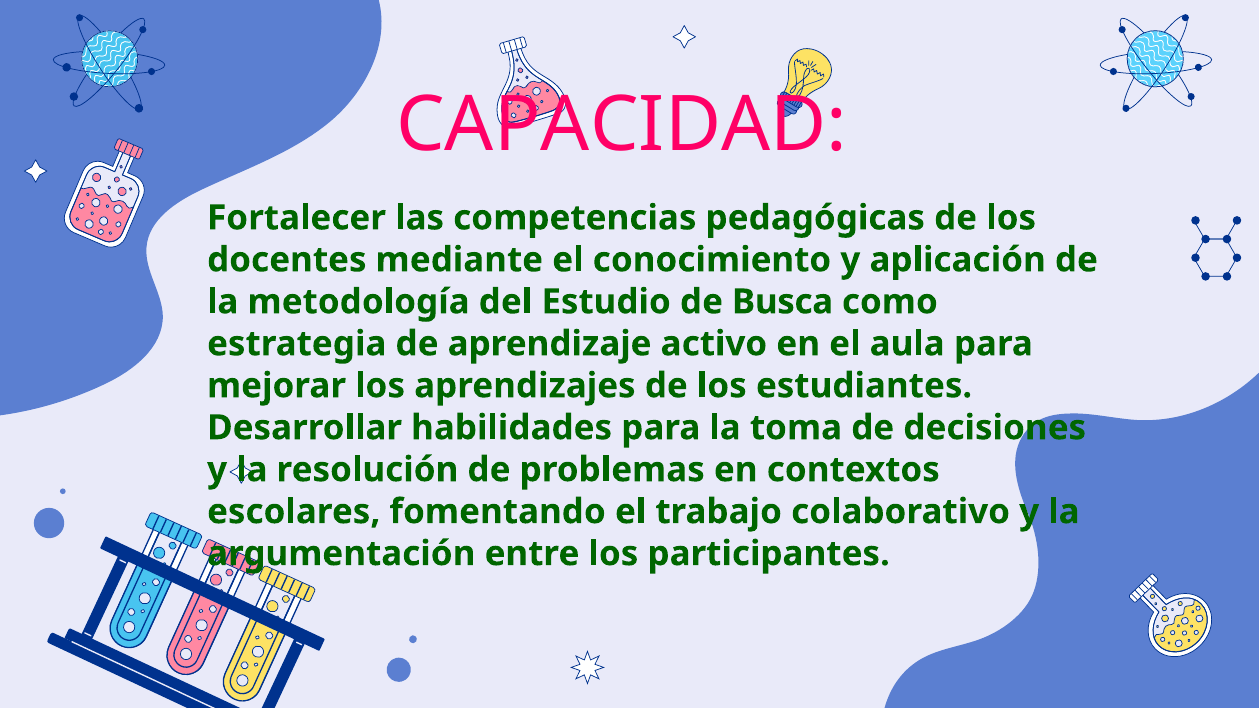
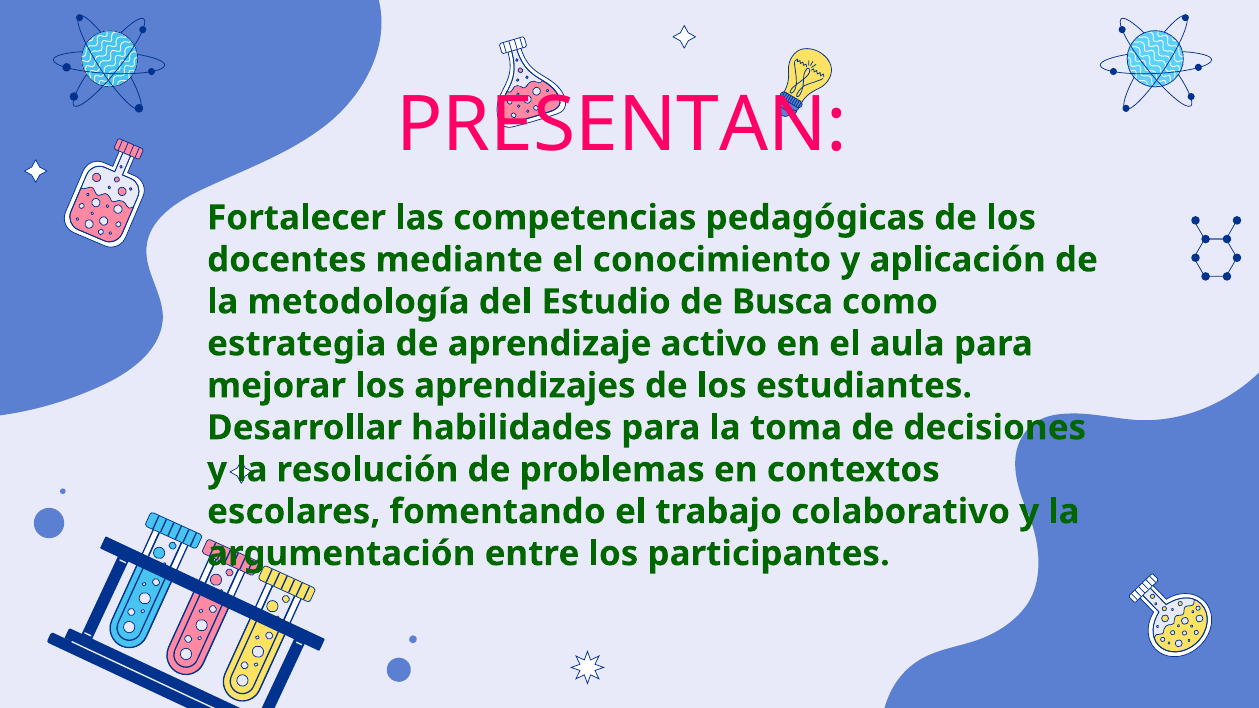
CAPACIDAD: CAPACIDAD -> PRESENTAN (622, 125)
